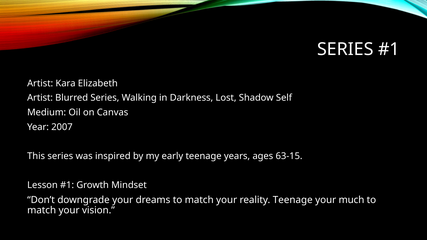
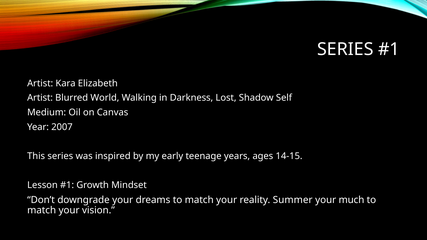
Blurred Series: Series -> World (105, 98)
63-15: 63-15 -> 14-15 (289, 156)
reality Teenage: Teenage -> Summer (293, 200)
